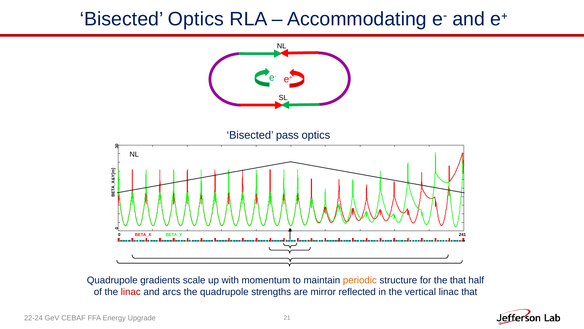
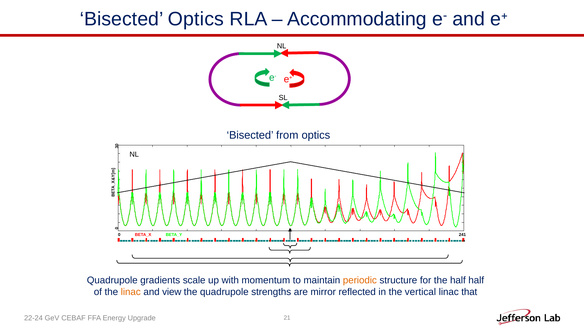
pass: pass -> from (287, 135)
the that: that -> half (458, 280)
linac colour: red -> orange (131, 291)
arcs: arcs -> view (172, 291)
